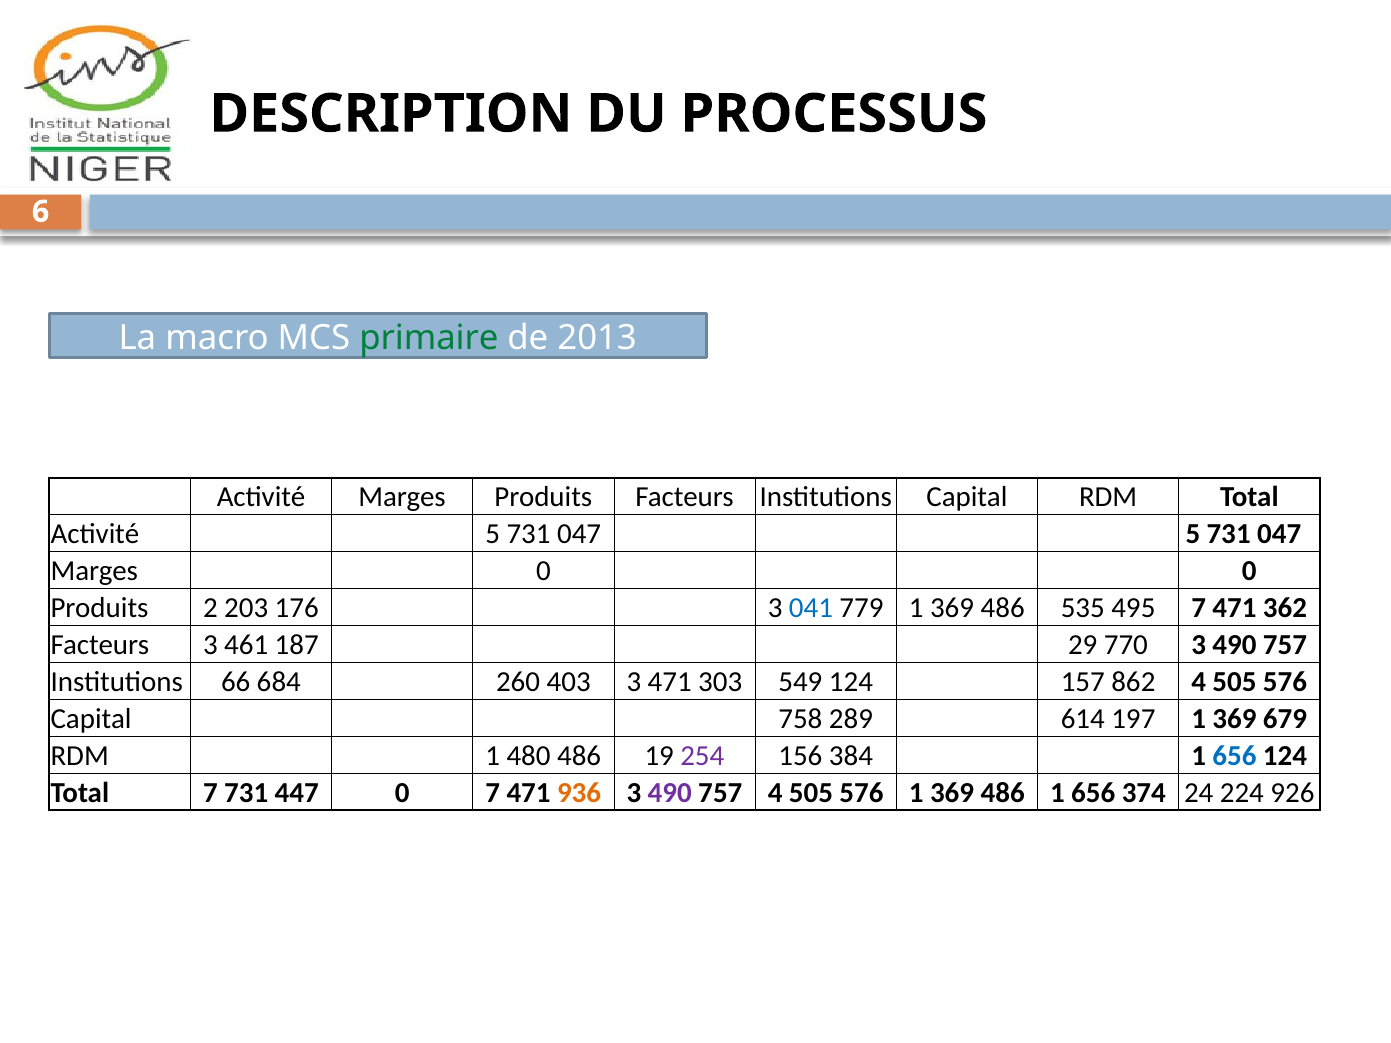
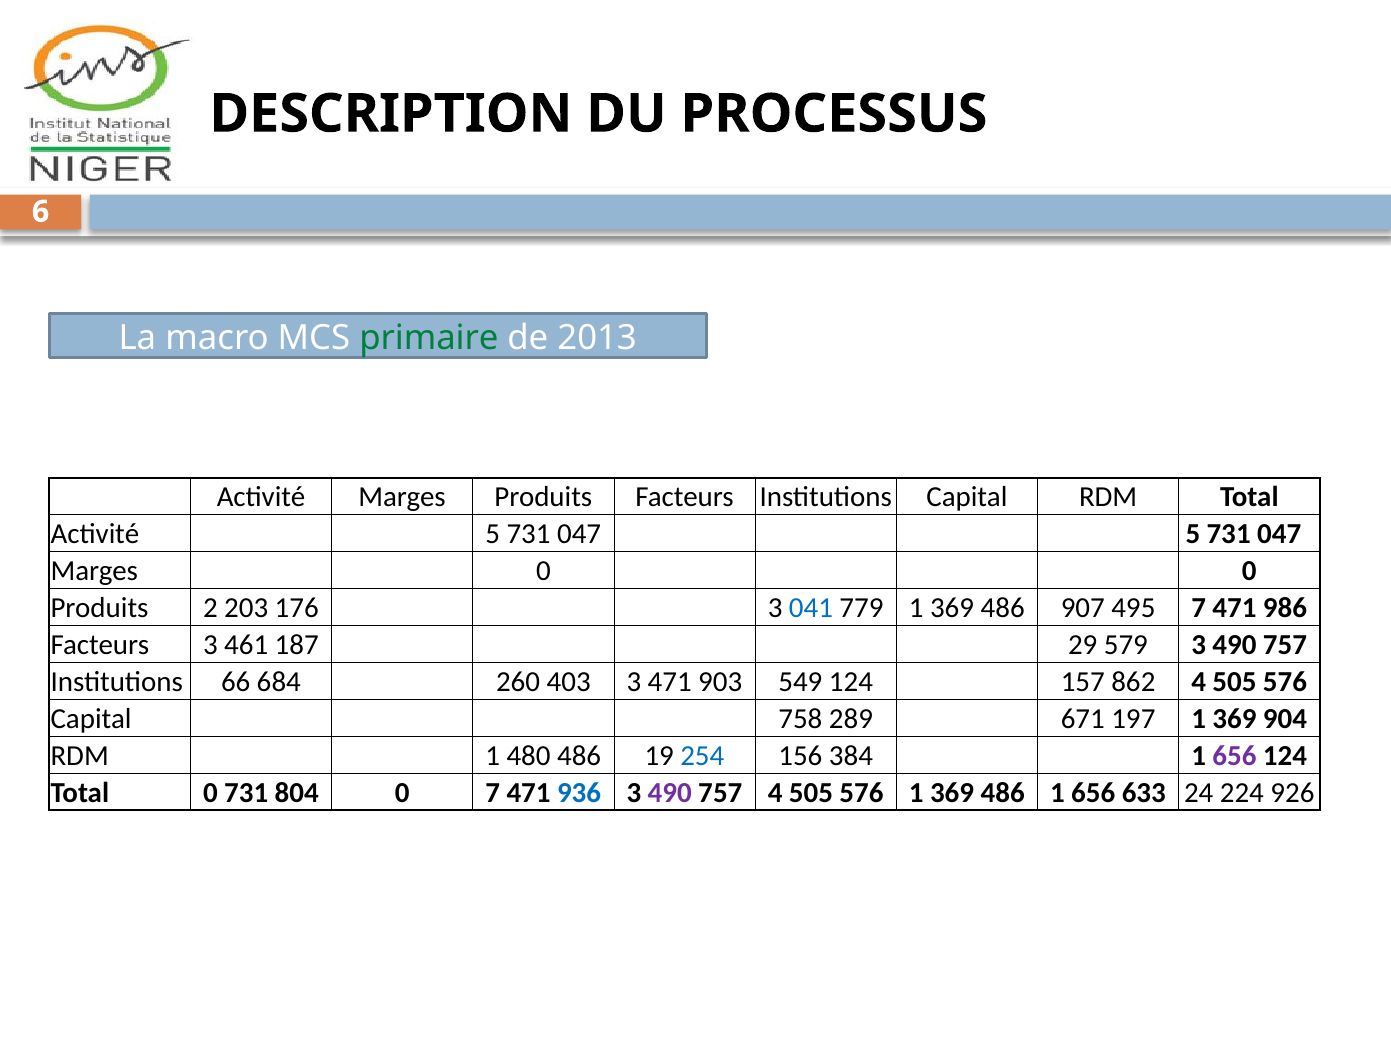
535: 535 -> 907 (1083, 608)
362: 362 -> 986 (1285, 608)
770: 770 -> 579 (1126, 645)
303: 303 -> 903 (720, 682)
614: 614 -> 671 (1083, 719)
679: 679 -> 904 (1285, 719)
254 colour: purple -> blue (702, 756)
656 colour: blue -> purple (1234, 756)
Total 7: 7 -> 0 (210, 793)
447: 447 -> 804 (297, 793)
936 colour: orange -> blue (579, 793)
374: 374 -> 633 (1144, 793)
